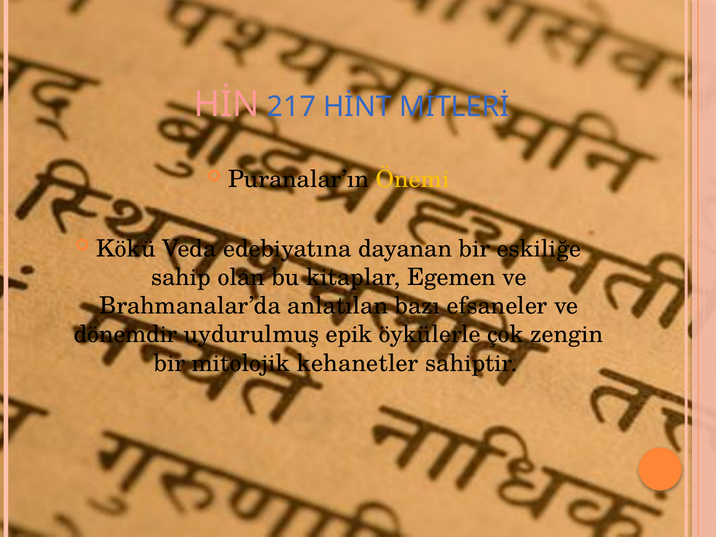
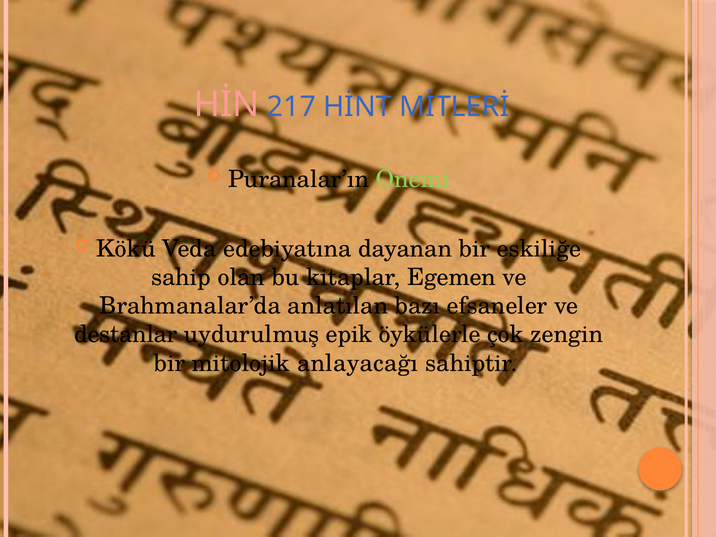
Önemi colour: yellow -> light green (413, 179)
dönemdir: dönemdir -> destanlar (126, 335)
kehanetler: kehanetler -> anlayacağı (358, 363)
